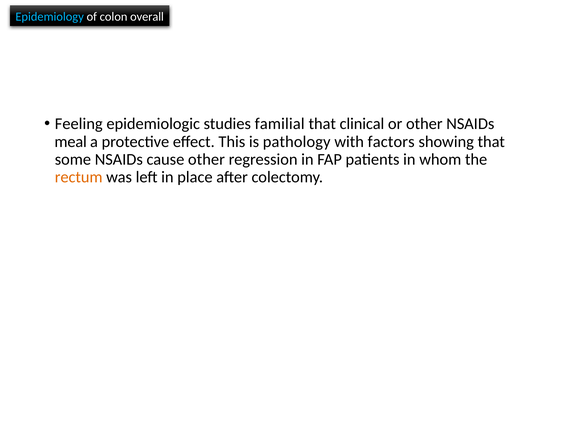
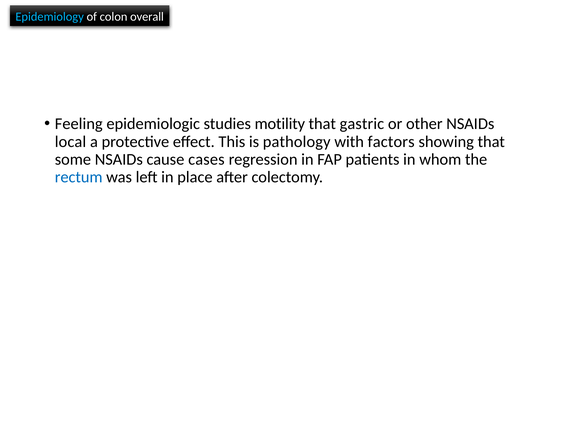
familial: familial -> motility (280, 124)
clinical: clinical -> gastric (362, 124)
meal: meal -> local (71, 141)
cause other: other -> cases (206, 159)
rectum colour: orange -> blue (79, 177)
